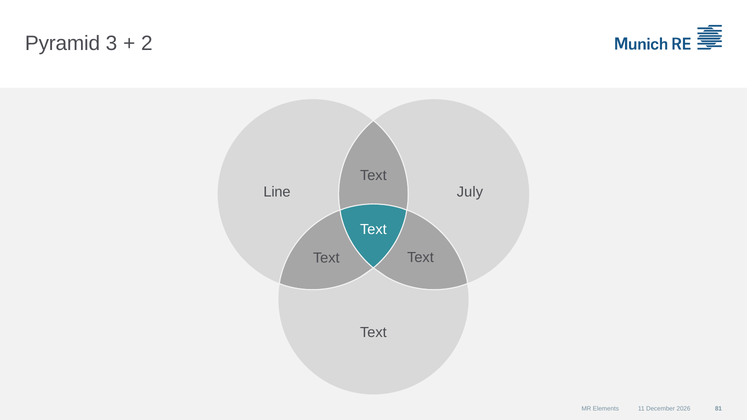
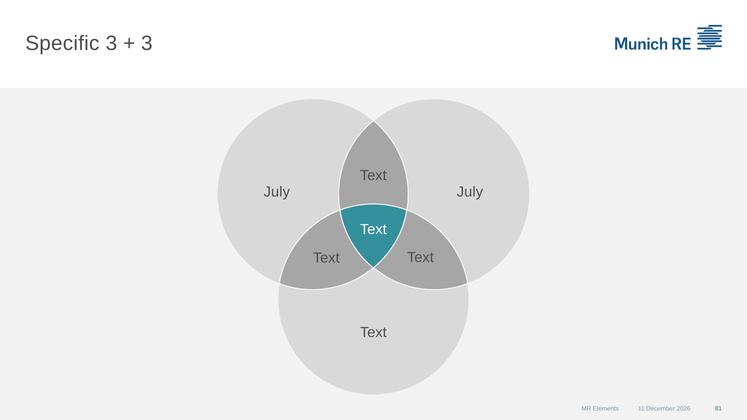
Pyramid: Pyramid -> Specific (62, 43)
2: 2 -> 3 (147, 43)
Line: Line -> July (277, 192)
